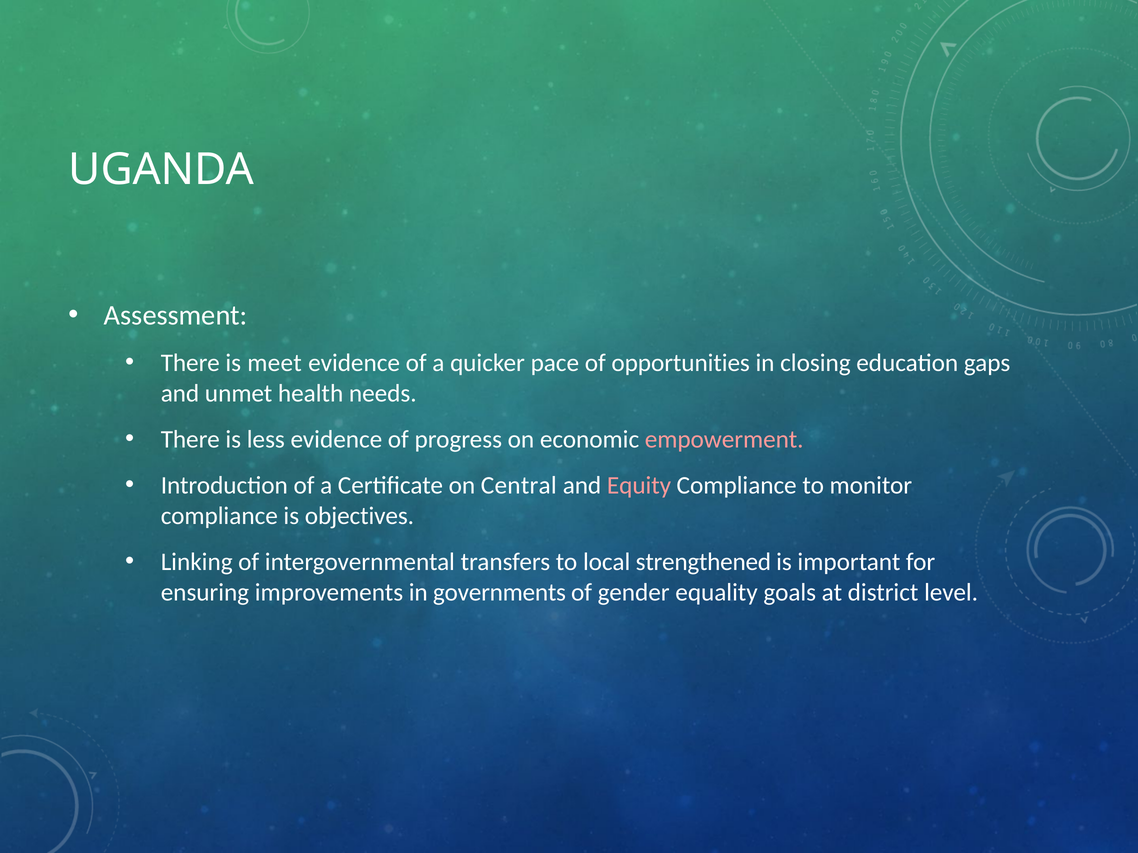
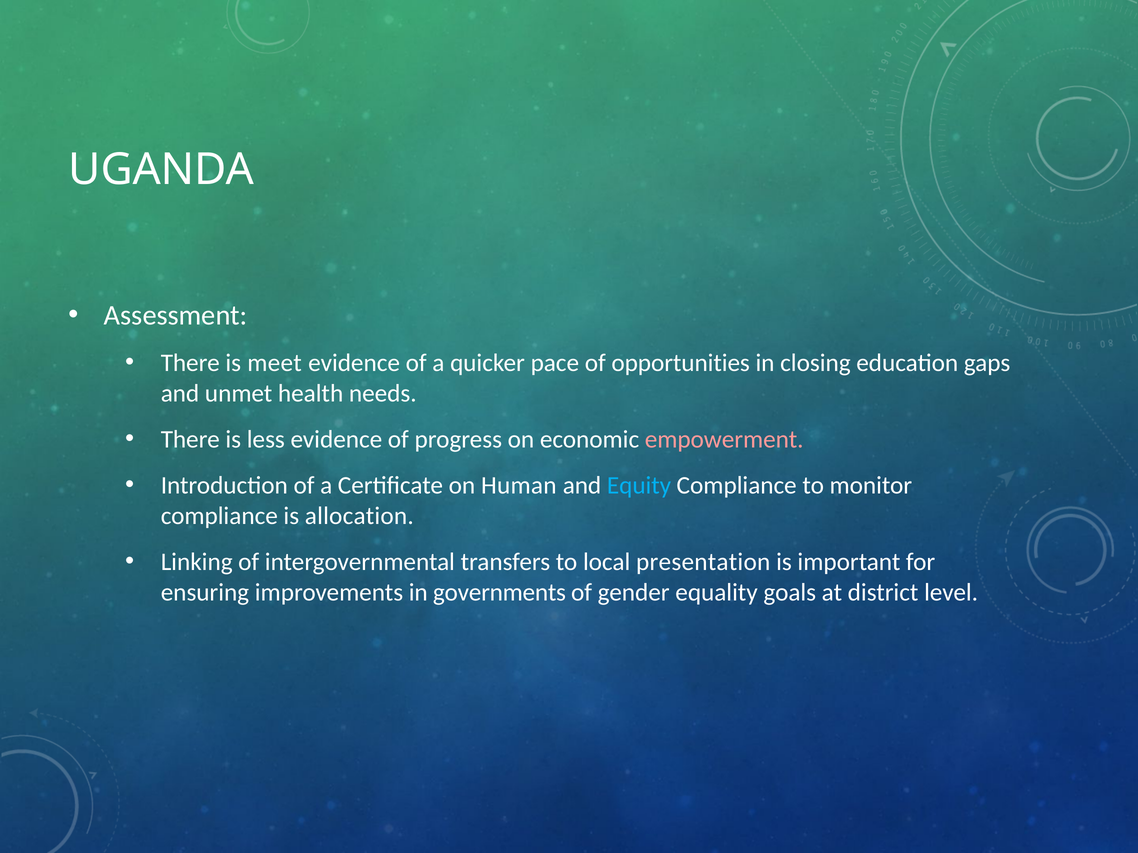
Central: Central -> Human (519, 486)
Equity colour: pink -> light blue (639, 486)
objectives: objectives -> allocation (359, 516)
strengthened: strengthened -> presentation (703, 562)
